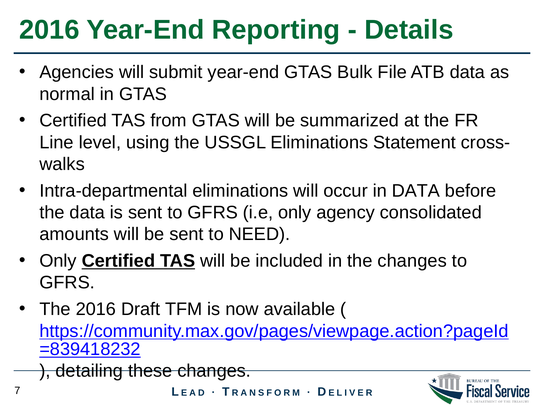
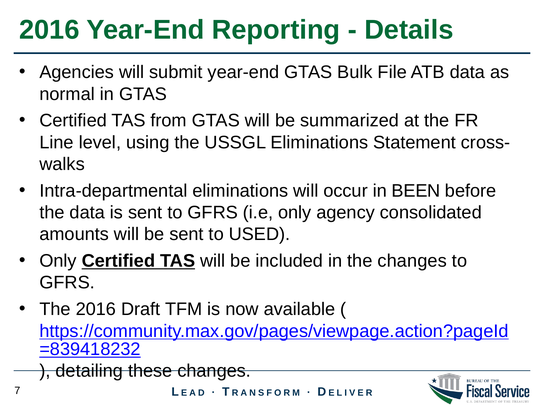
in DATA: DATA -> BEEN (416, 191)
NEED: NEED -> USED (259, 234)
